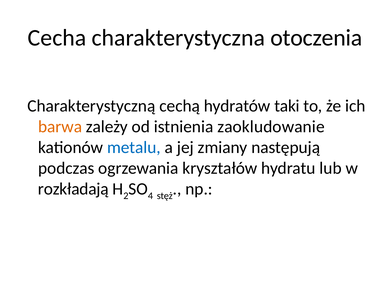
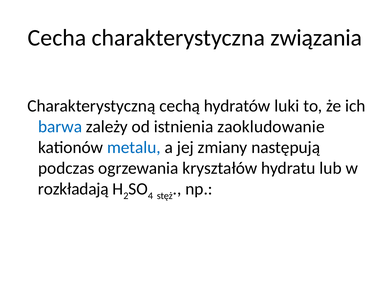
otoczenia: otoczenia -> związania (316, 38)
taki: taki -> luki (287, 106)
barwa colour: orange -> blue (60, 127)
